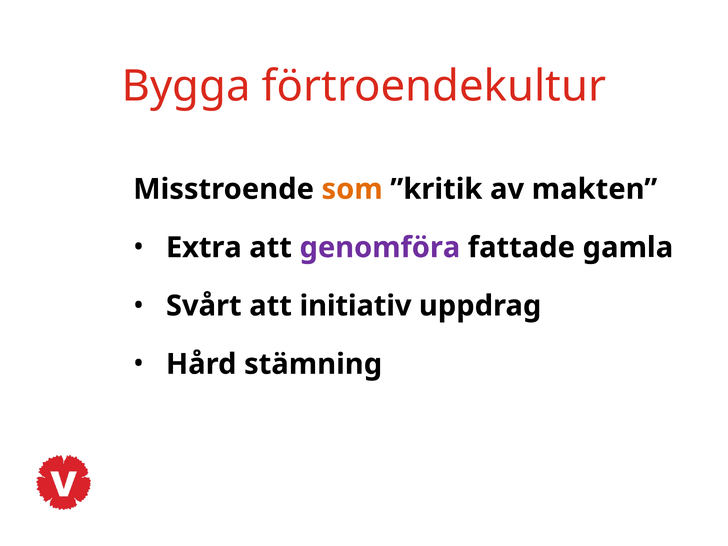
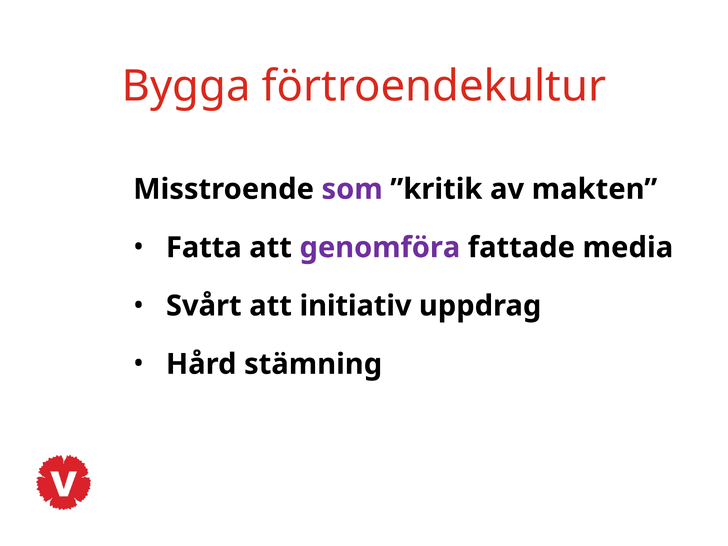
som colour: orange -> purple (352, 189)
Extra: Extra -> Fatta (204, 248)
gamla: gamla -> media (628, 248)
